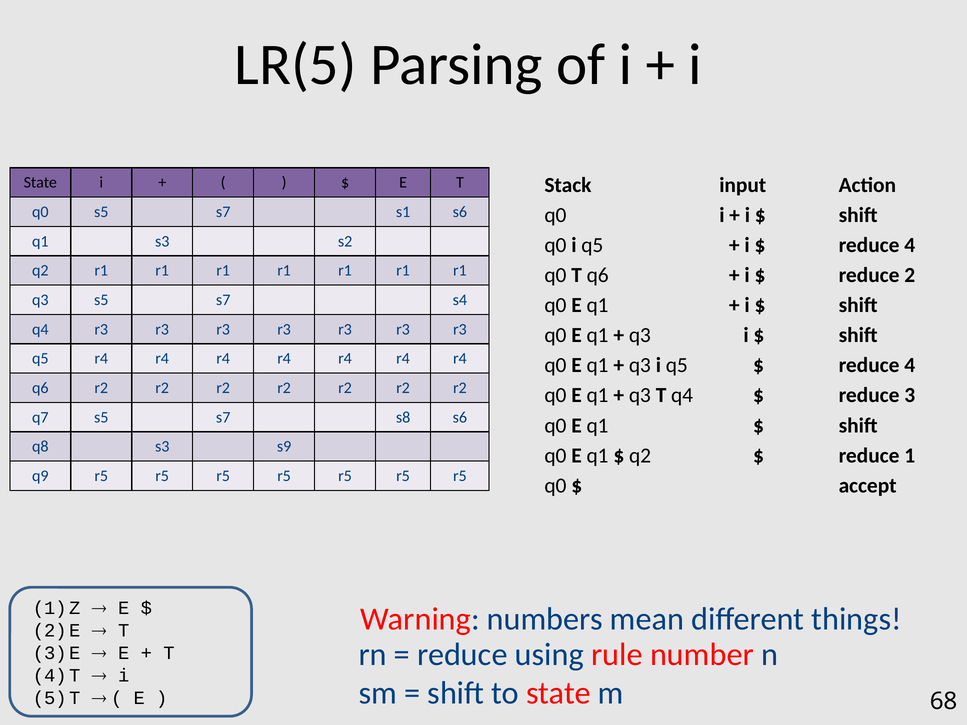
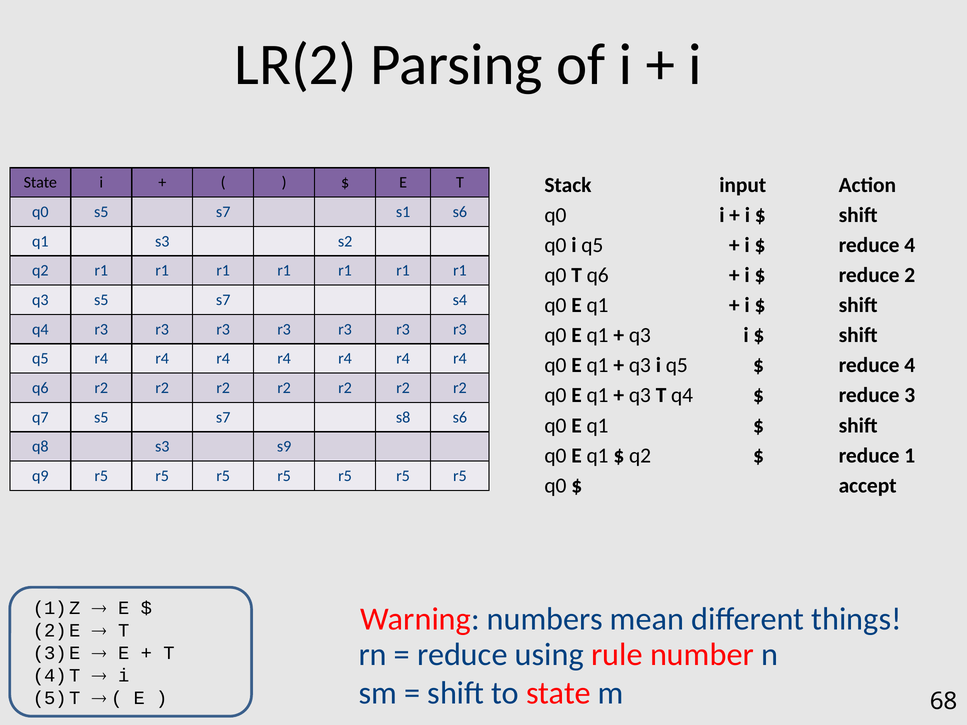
LR(5: LR(5 -> LR(2 (295, 65)
